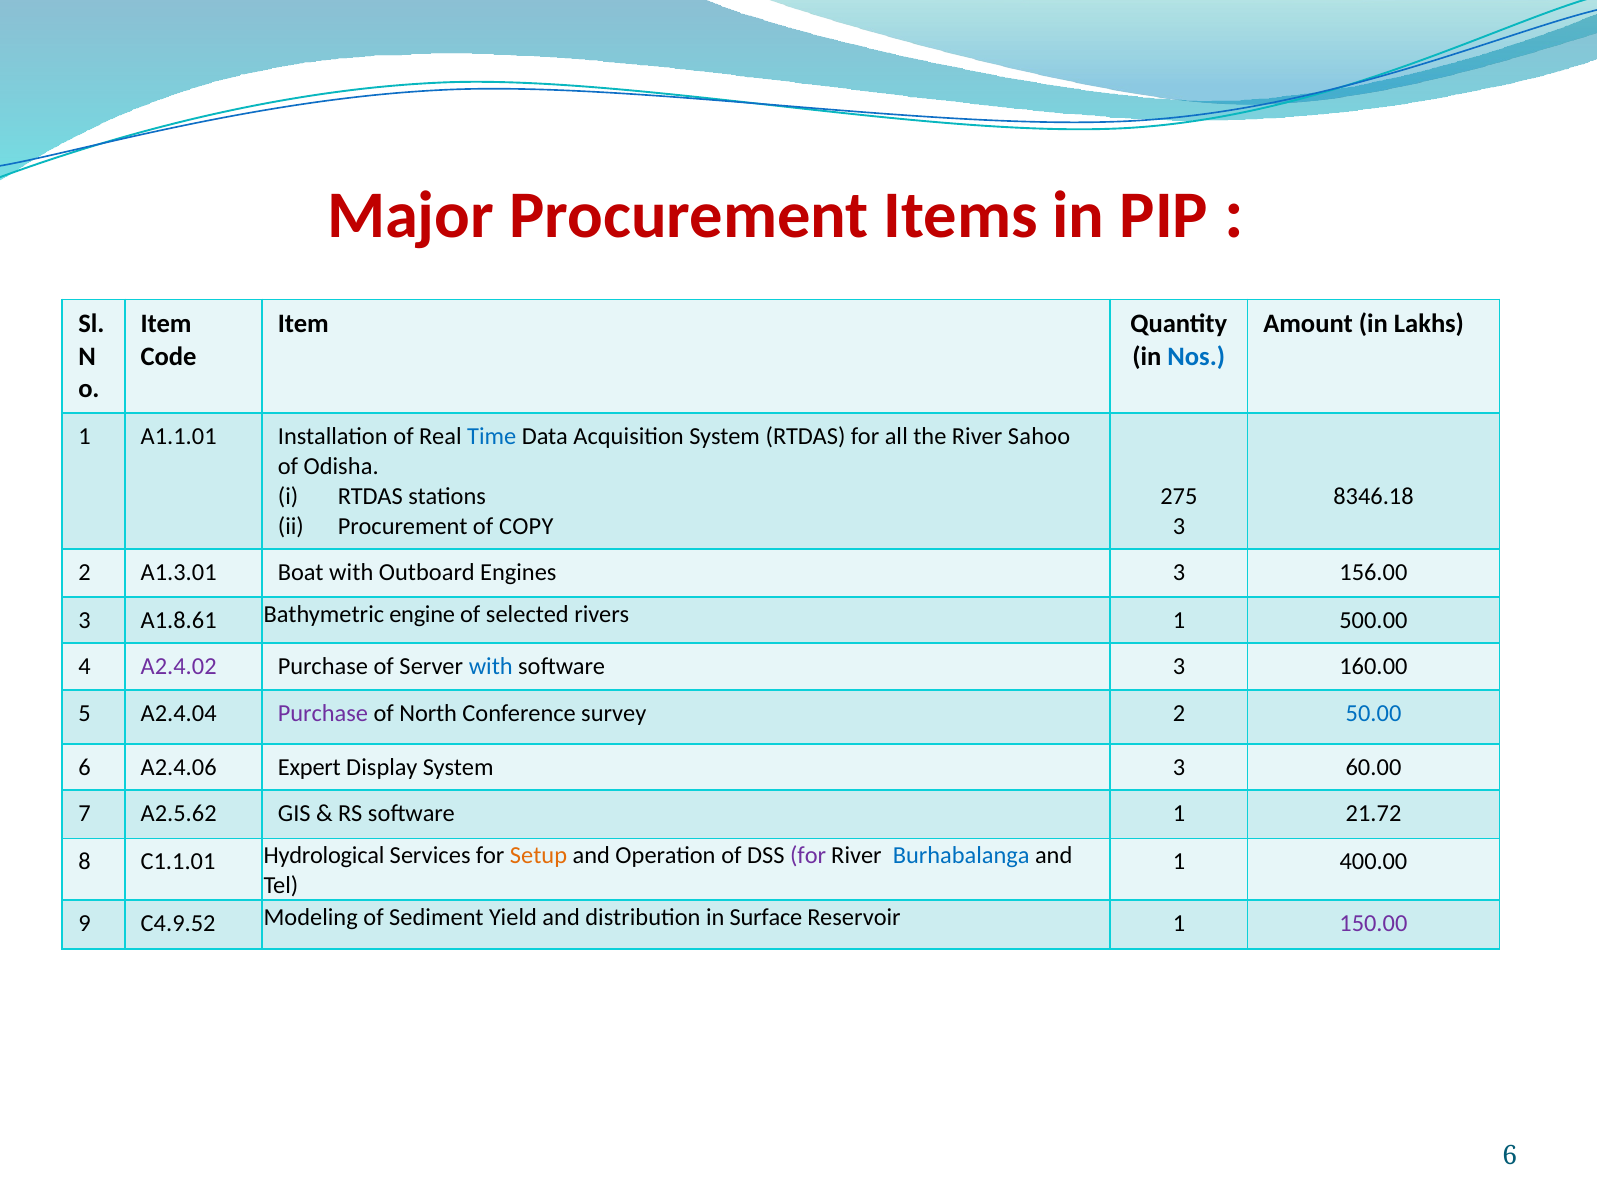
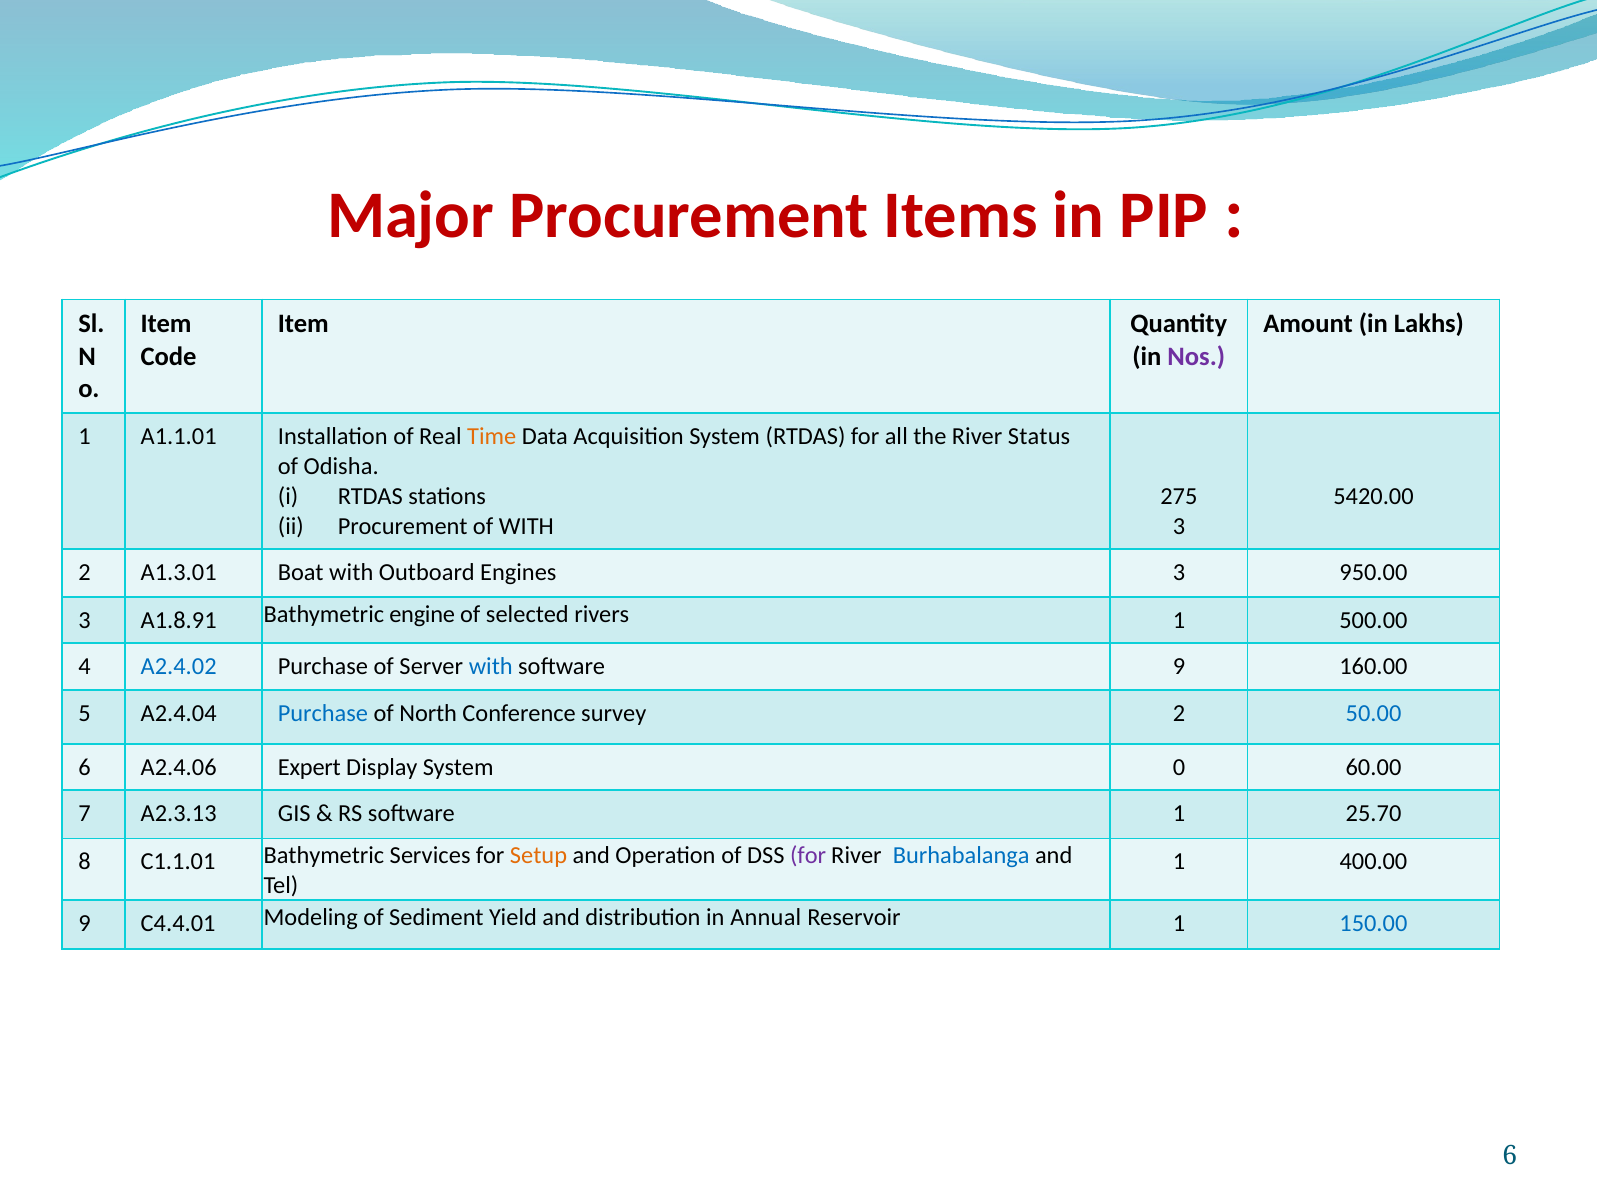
Nos colour: blue -> purple (1196, 356)
Time colour: blue -> orange (492, 436)
Sahoo: Sahoo -> Status (1039, 436)
8346.18: 8346.18 -> 5420.00 (1374, 496)
of COPY: COPY -> WITH (526, 527)
156.00: 156.00 -> 950.00 (1373, 573)
A1.8.61: A1.8.61 -> A1.8.91 (179, 621)
A2.4.02 colour: purple -> blue (179, 667)
software 3: 3 -> 9 (1179, 667)
Purchase colour: purple -> blue (323, 713)
System 3: 3 -> 0 (1179, 767)
A2.5.62: A2.5.62 -> A2.3.13 (179, 813)
21.72: 21.72 -> 25.70 (1374, 813)
C1.1.01 Hydrological: Hydrological -> Bathymetric (324, 855)
C4.9.52: C4.9.52 -> C4.4.01 (178, 924)
Surface: Surface -> Annual (766, 917)
150.00 colour: purple -> blue (1373, 924)
